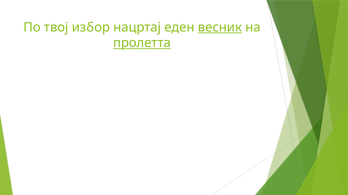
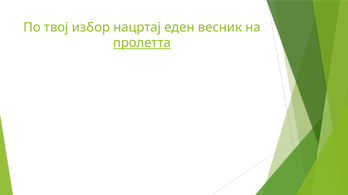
весник underline: present -> none (220, 27)
